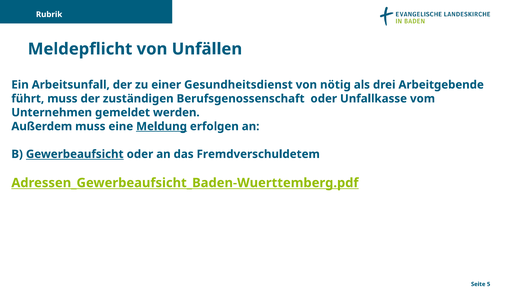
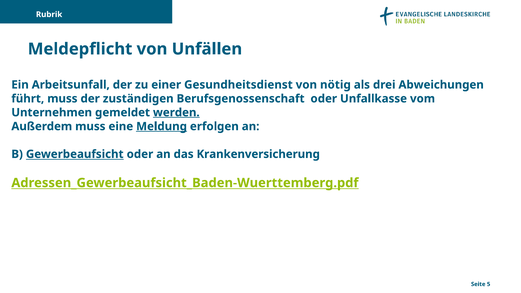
Arbeitgebende: Arbeitgebende -> Abweichungen (441, 85)
werden underline: none -> present (176, 113)
Fremdverschuldetem: Fremdverschuldetem -> Krankenversicherung (258, 154)
